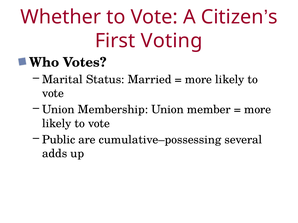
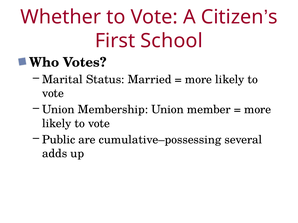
Voting: Voting -> School (172, 41)
